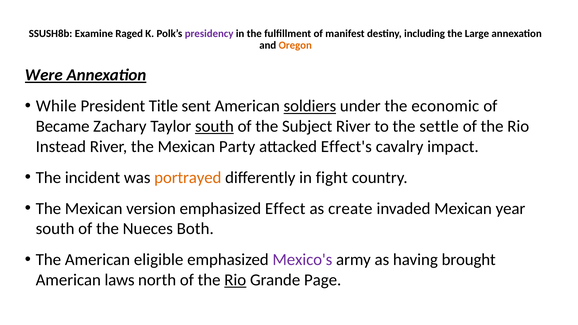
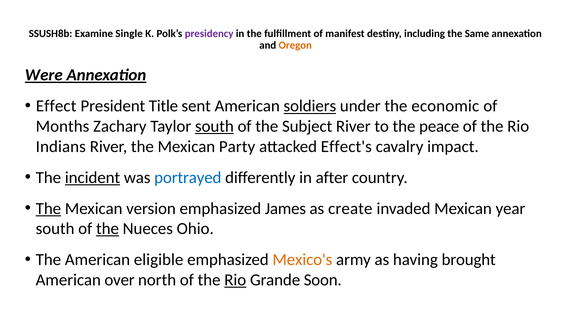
Raged: Raged -> Single (129, 34)
Large: Large -> Same (477, 34)
While: While -> Effect (56, 106)
Became: Became -> Months (63, 126)
settle: settle -> peace (439, 126)
Instead: Instead -> Indians (61, 147)
incident underline: none -> present (93, 178)
portrayed colour: orange -> blue (188, 178)
fight: fight -> after (332, 178)
The underline: none -> present (48, 209)
Effect: Effect -> James (285, 209)
the underline: none -> present (108, 229)
Both: Both -> Ohio (195, 229)
Mexico's colour: purple -> orange (302, 260)
laws: laws -> over (120, 280)
Page: Page -> Soon (323, 280)
